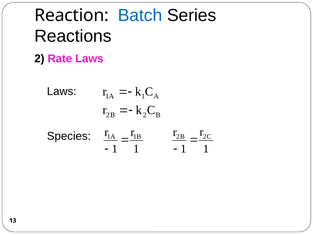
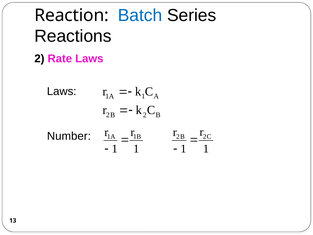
Species: Species -> Number (69, 136)
